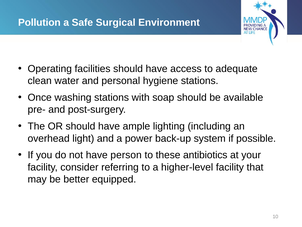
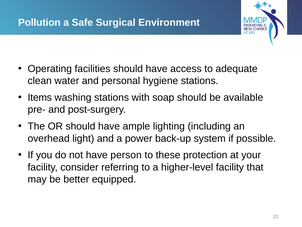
Once: Once -> Items (40, 97)
antibiotics: antibiotics -> protection (205, 155)
